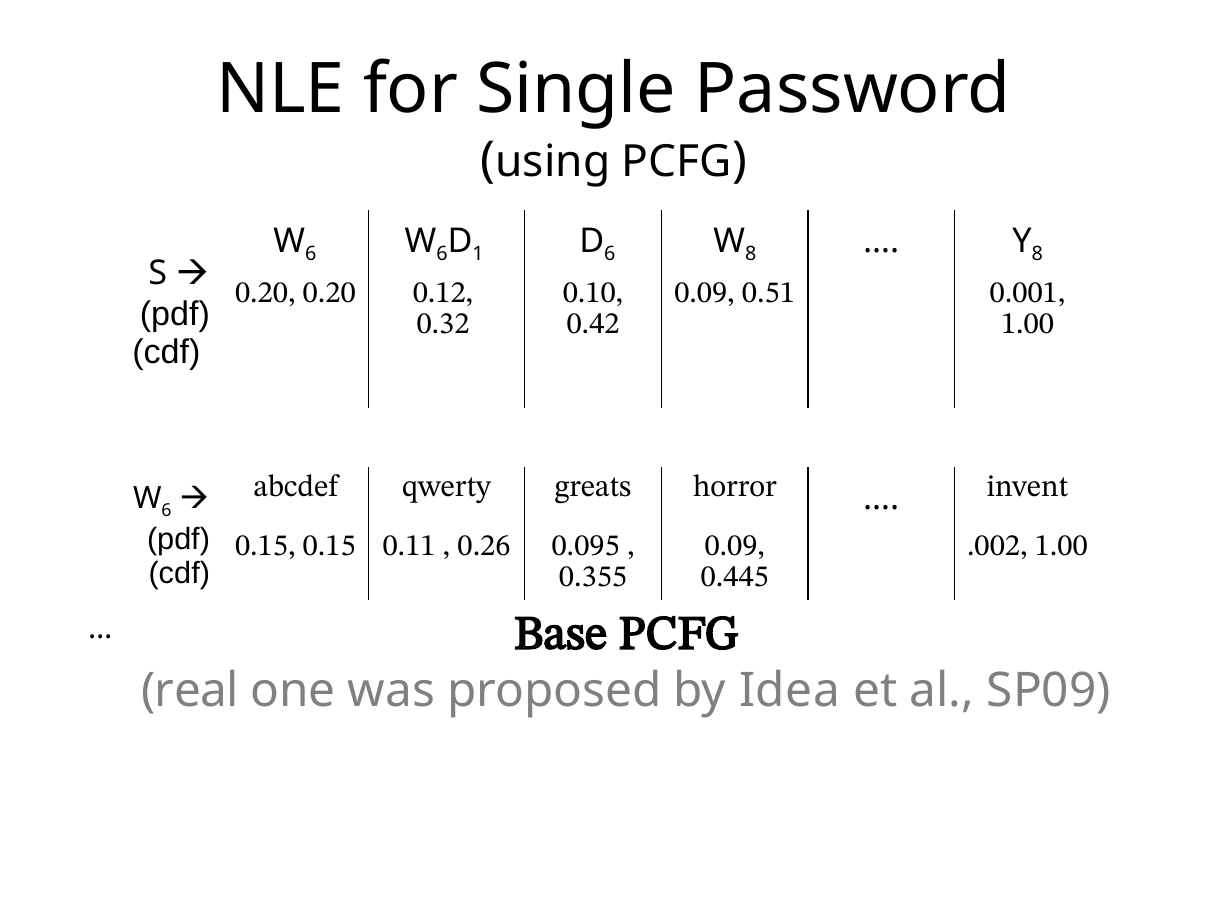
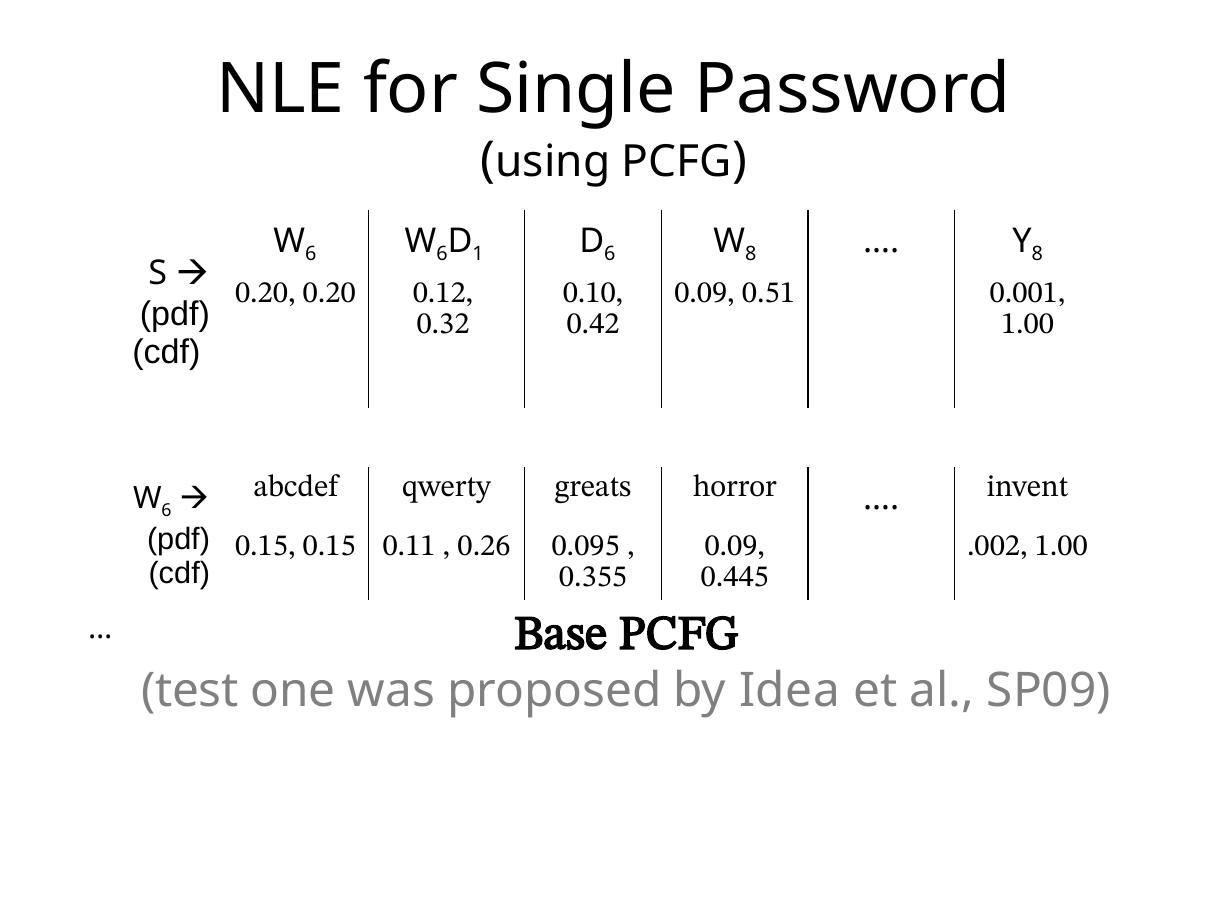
real: real -> test (190, 690)
